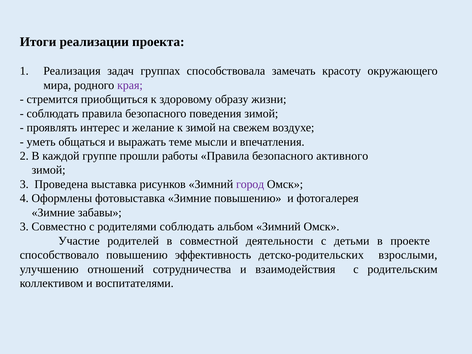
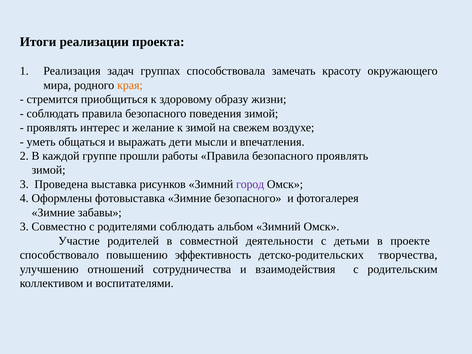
края colour: purple -> orange (130, 85)
теме: теме -> дети (180, 142)
безопасного активного: активного -> проявлять (342, 156)
Зимние повышению: повышению -> безопасного (248, 198)
взрослыми: взрослыми -> творчества (408, 255)
